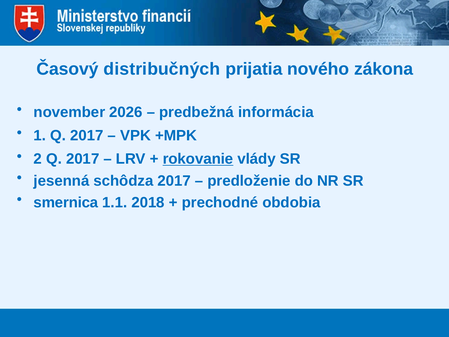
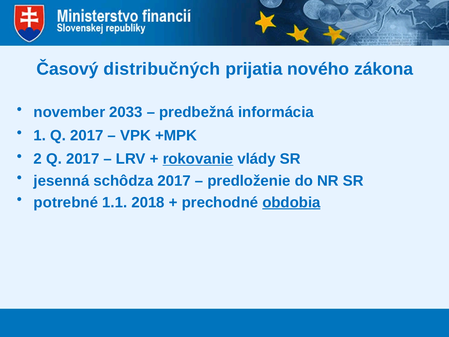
2026: 2026 -> 2033 (126, 112)
smernica: smernica -> potrebné (66, 202)
obdobia underline: none -> present (291, 202)
